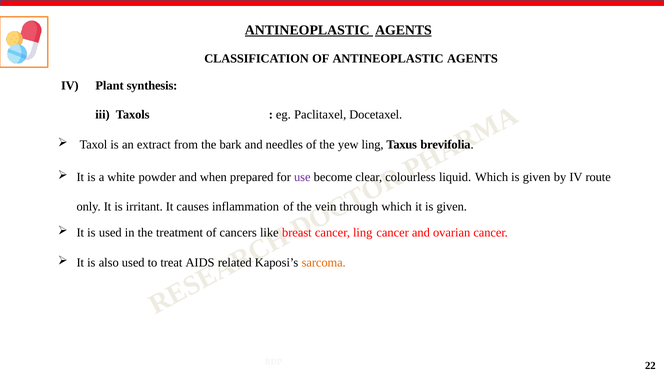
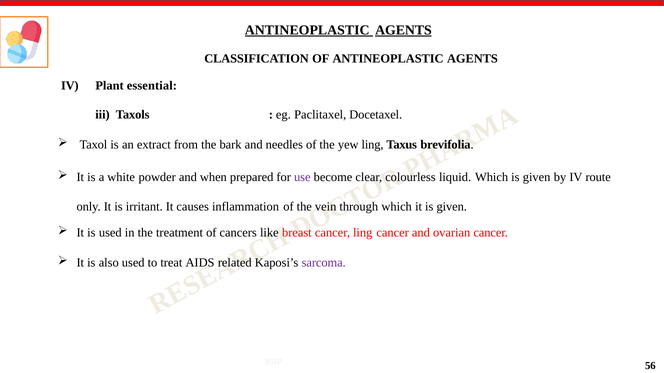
synthesis: synthesis -> essential (152, 86)
sarcoma colour: orange -> purple (324, 263)
22: 22 -> 56 (650, 366)
